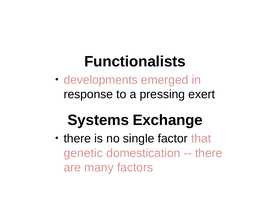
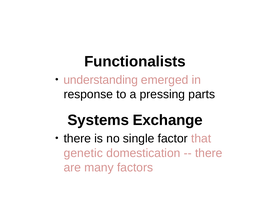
developments: developments -> understanding (101, 80)
exert: exert -> parts (202, 94)
